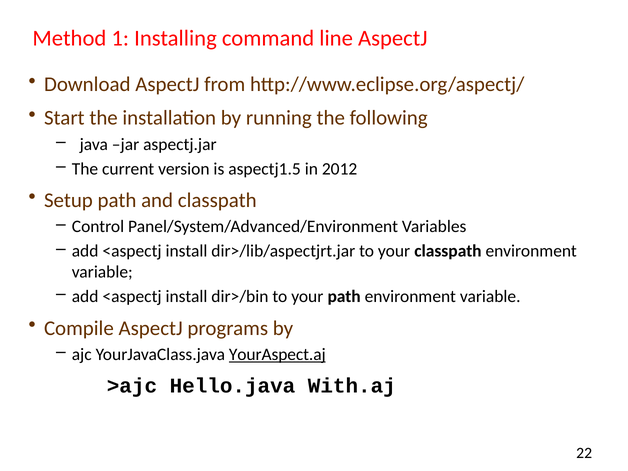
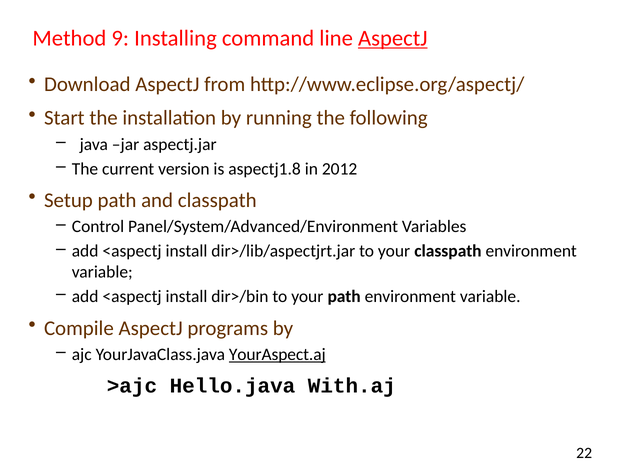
1: 1 -> 9 (120, 38)
AspectJ underline: none -> present (393, 38)
aspectj1.5: aspectj1.5 -> aspectj1.8 (265, 169)
